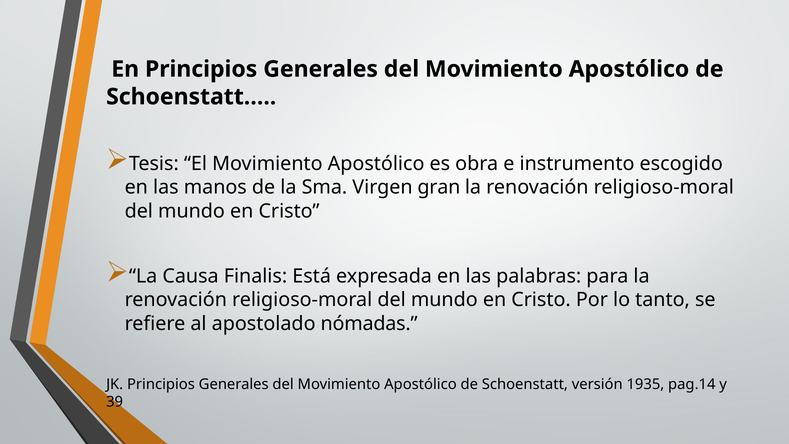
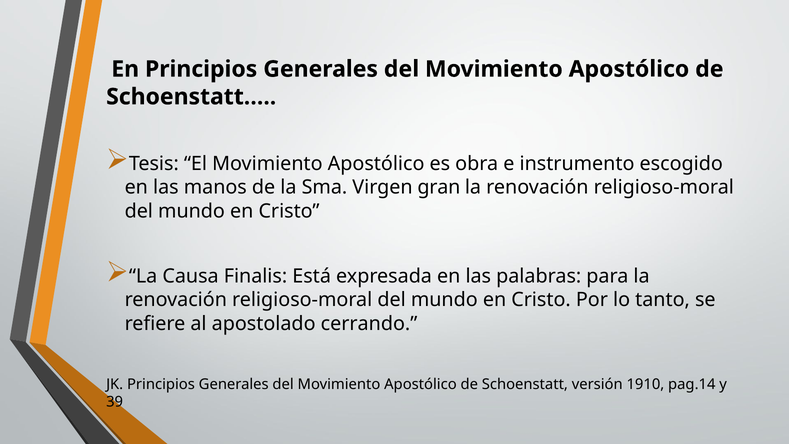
nómadas: nómadas -> cerrando (369, 323)
1935: 1935 -> 1910 (645, 384)
